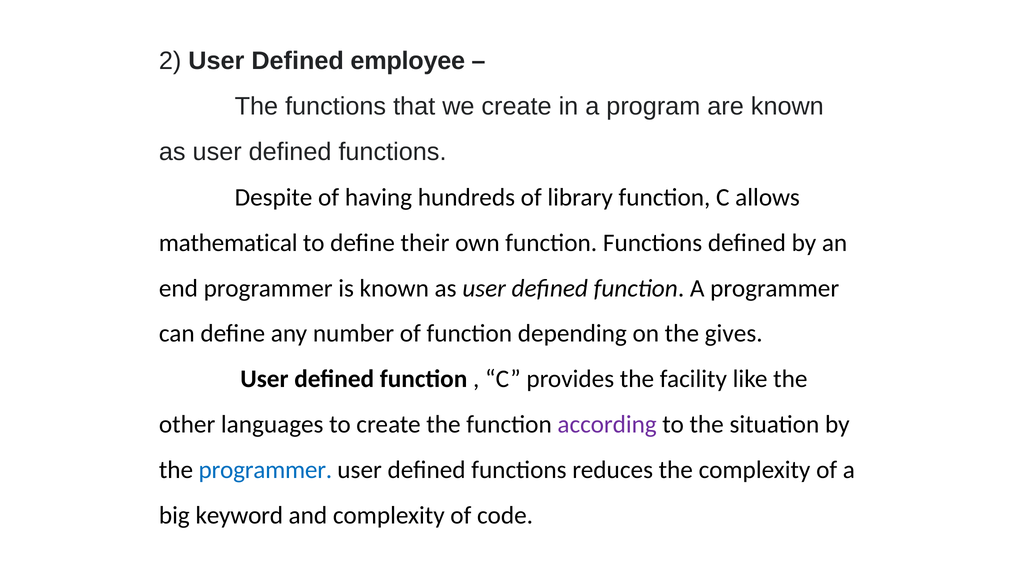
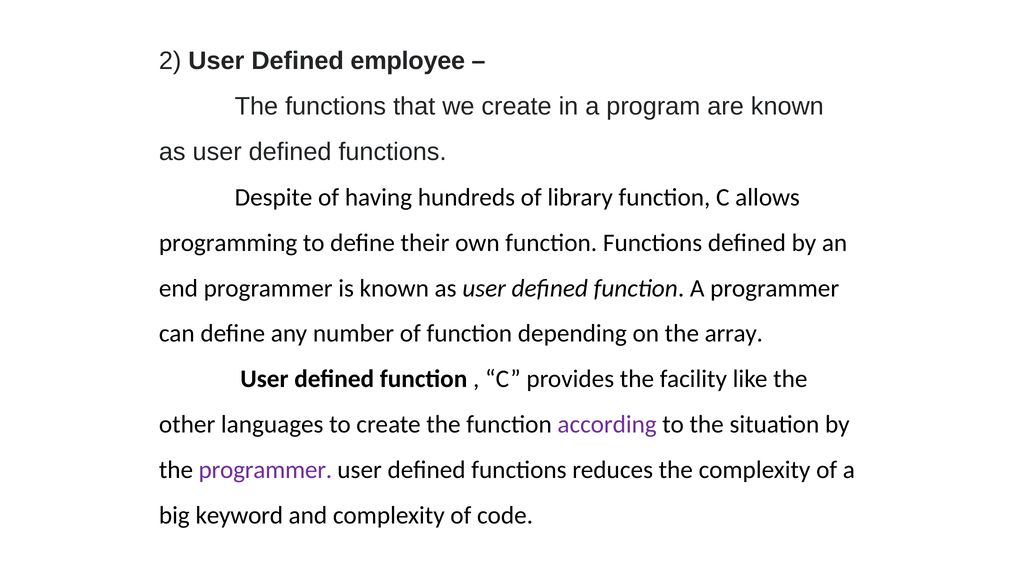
mathematical: mathematical -> programming (228, 243)
gives: gives -> array (734, 334)
programmer colour: blue -> purple (265, 470)
